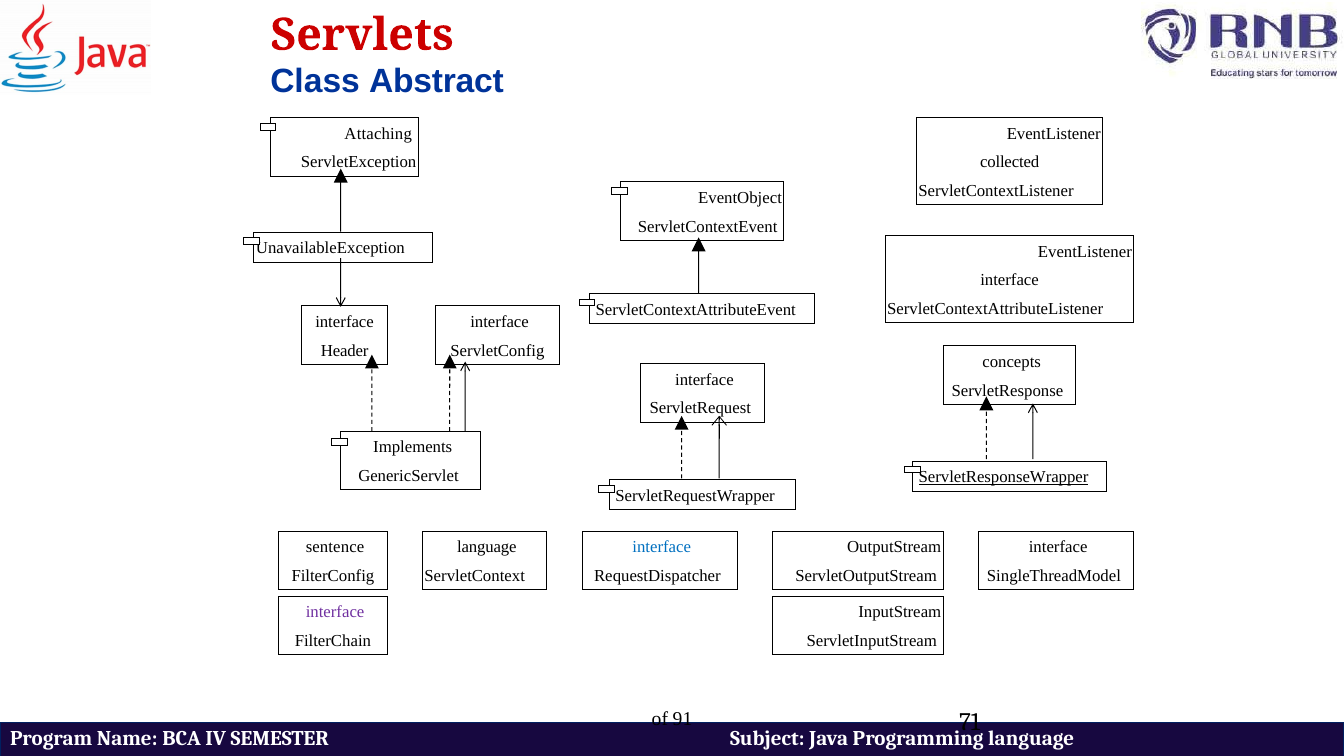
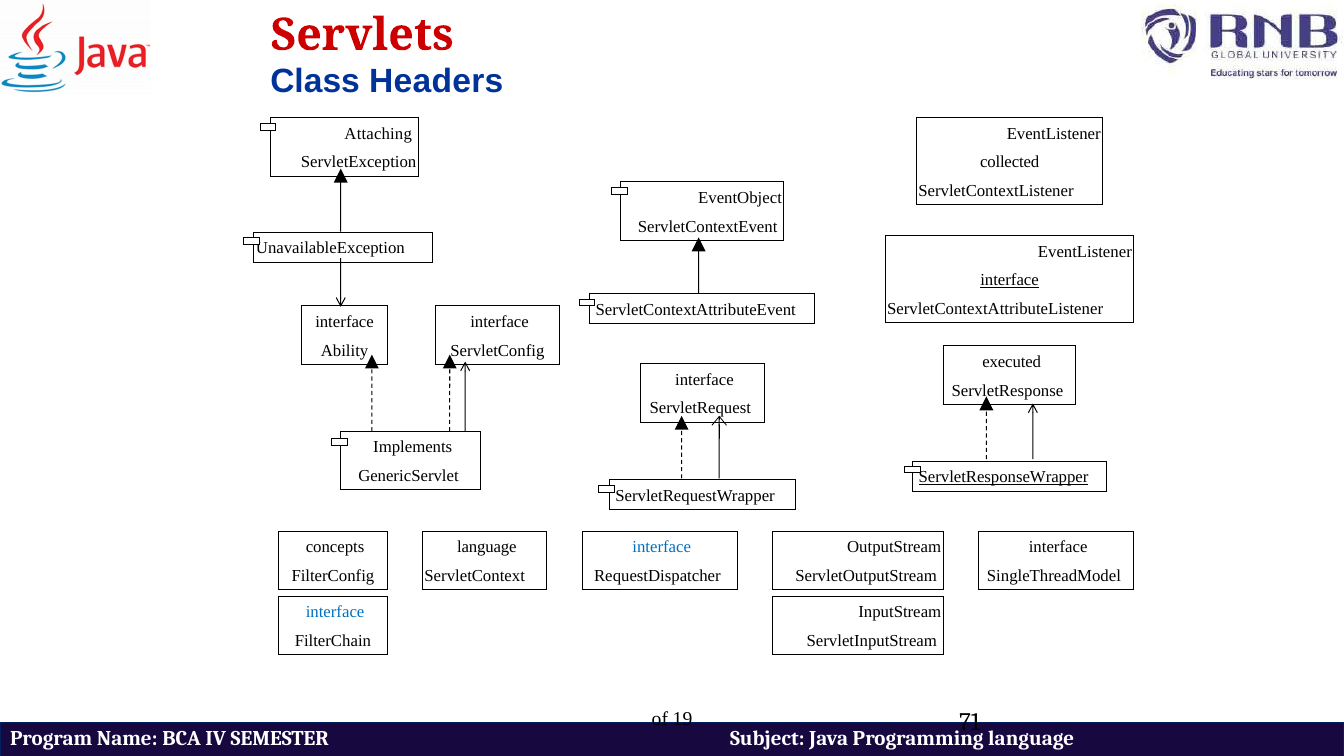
Abstract: Abstract -> Headers (436, 81)
interface underline: none -> present (1010, 280)
Header: Header -> Ability (345, 350)
concepts: concepts -> executed (1012, 362)
sentence: sentence -> concepts (335, 547)
interface colour: purple -> blue (335, 612)
91: 91 -> 19 (683, 719)
